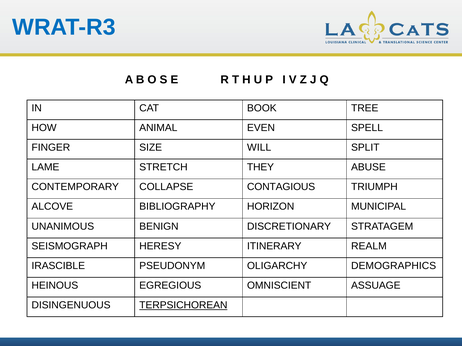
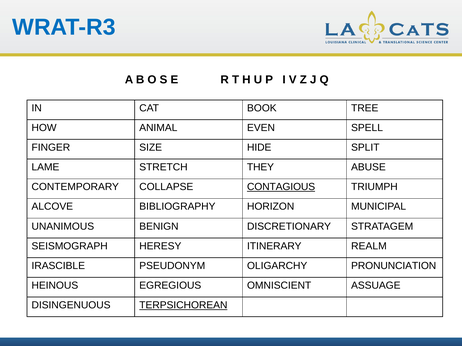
WILL: WILL -> HIDE (259, 148)
CONTAGIOUS underline: none -> present (281, 187)
DEMOGRAPHICS: DEMOGRAPHICS -> PRONUNCIATION (394, 266)
